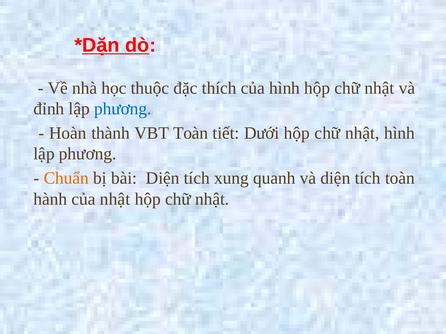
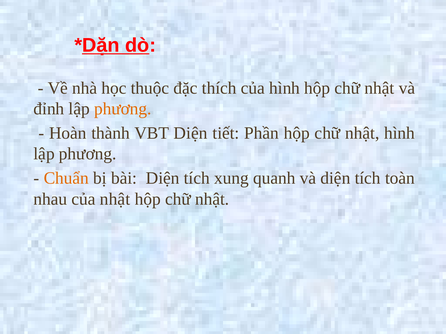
phương colour: blue -> orange (123, 109)
VBT Toàn: Toàn -> Diện (190, 133)
Dưới: Dưới -> Phần (262, 133)
hành: hành -> nhau (50, 199)
